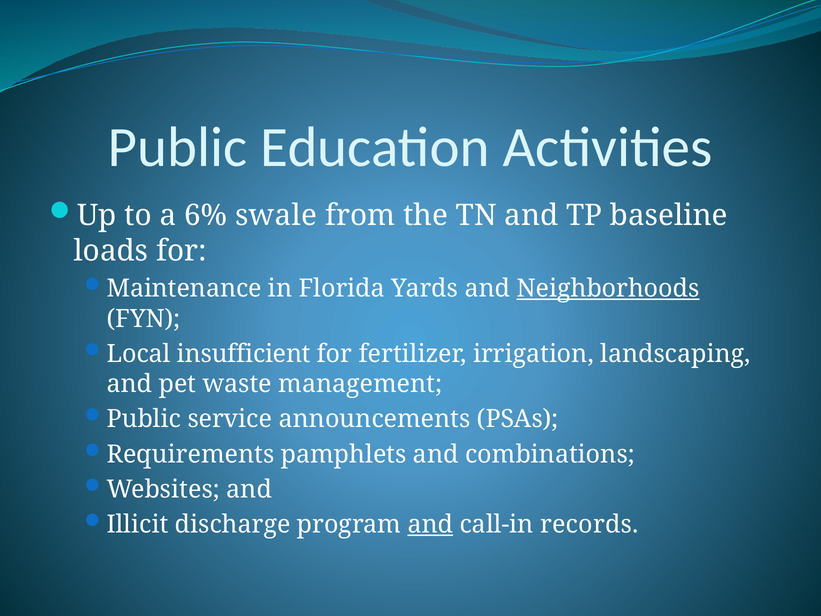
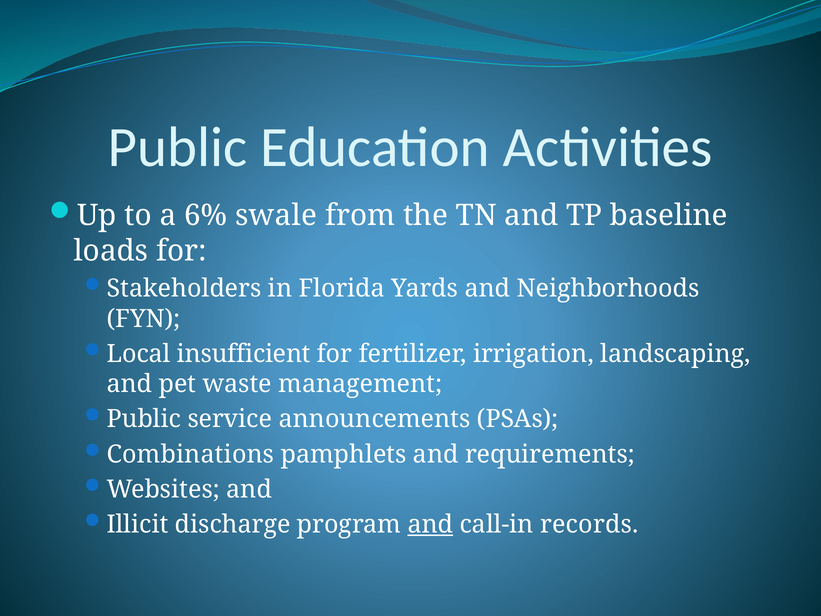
Maintenance: Maintenance -> Stakeholders (184, 289)
Neighborhoods underline: present -> none (608, 289)
Requirements: Requirements -> Combinations (190, 454)
combinations: combinations -> requirements (550, 454)
